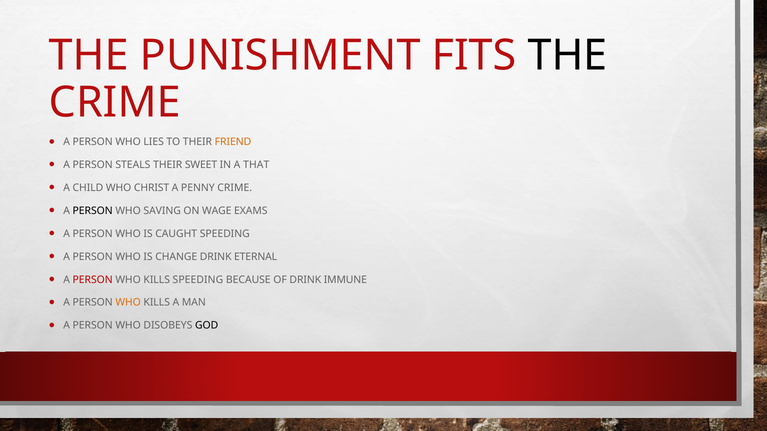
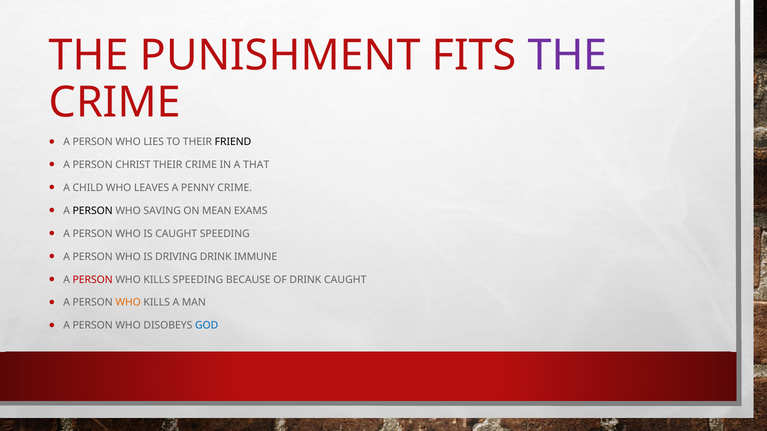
THE colour: black -> purple (568, 56)
FRIEND colour: orange -> black (233, 142)
STEALS: STEALS -> CHRIST (133, 165)
THEIR SWEET: SWEET -> CRIME (201, 165)
CHRIST: CHRIST -> LEAVES (152, 188)
WAGE: WAGE -> MEAN (217, 211)
CHANGE: CHANGE -> DRIVING (176, 257)
ETERNAL: ETERNAL -> IMMUNE (256, 257)
DRINK IMMUNE: IMMUNE -> CAUGHT (345, 280)
GOD colour: black -> blue (207, 326)
